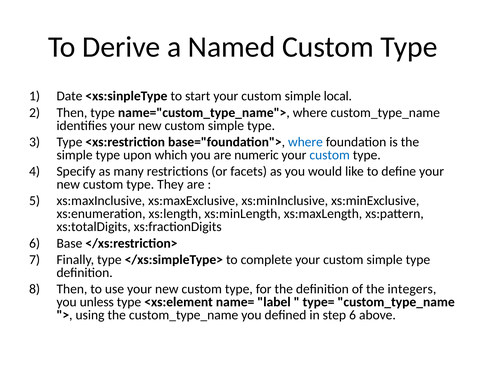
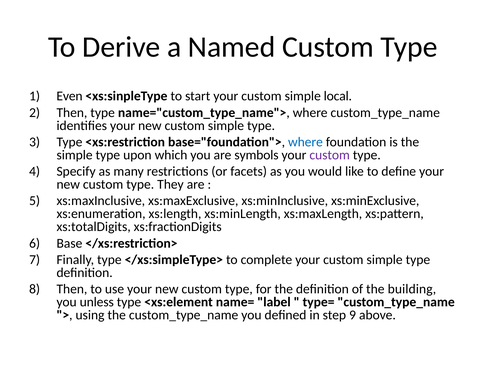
Date: Date -> Even (70, 96)
numeric: numeric -> symbols (256, 155)
custom colour: blue -> purple (330, 155)
integers: integers -> building (412, 289)
step 6: 6 -> 9 (353, 315)
